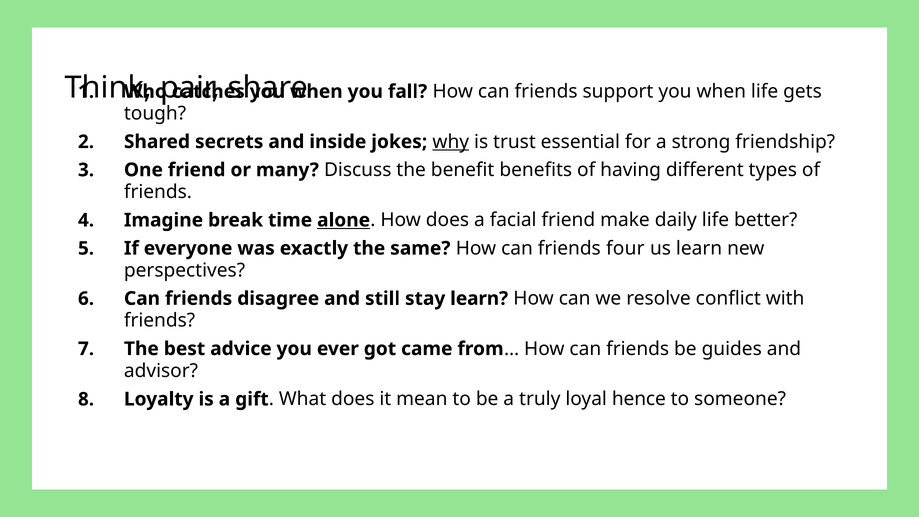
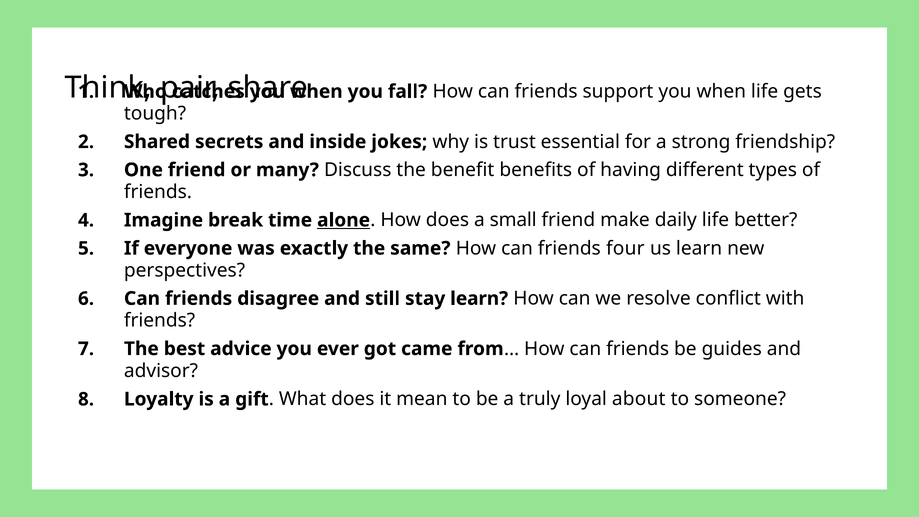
why underline: present -> none (451, 142)
facial: facial -> small (513, 220)
hence: hence -> about (639, 399)
